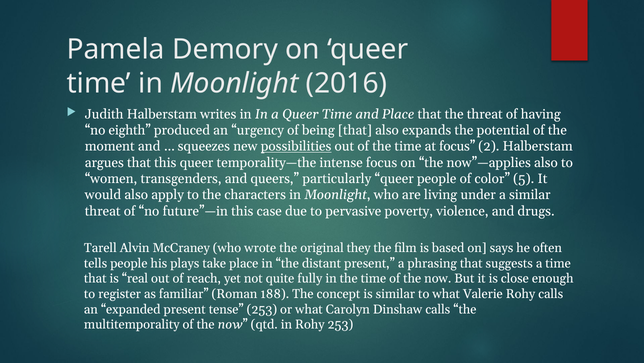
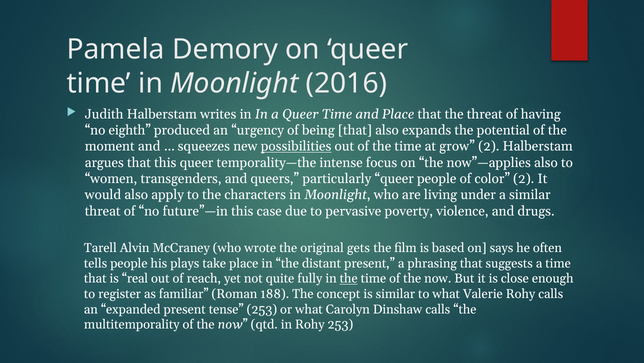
at focus: focus -> grow (457, 146)
color 5: 5 -> 2 (524, 178)
they: they -> gets (359, 248)
the underline: none -> present (349, 278)
